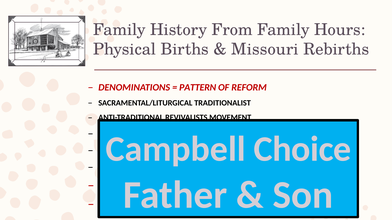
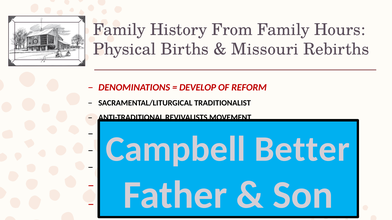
PATTERN: PATTERN -> DEVELOP (198, 88)
Choice: Choice -> Better (302, 149)
